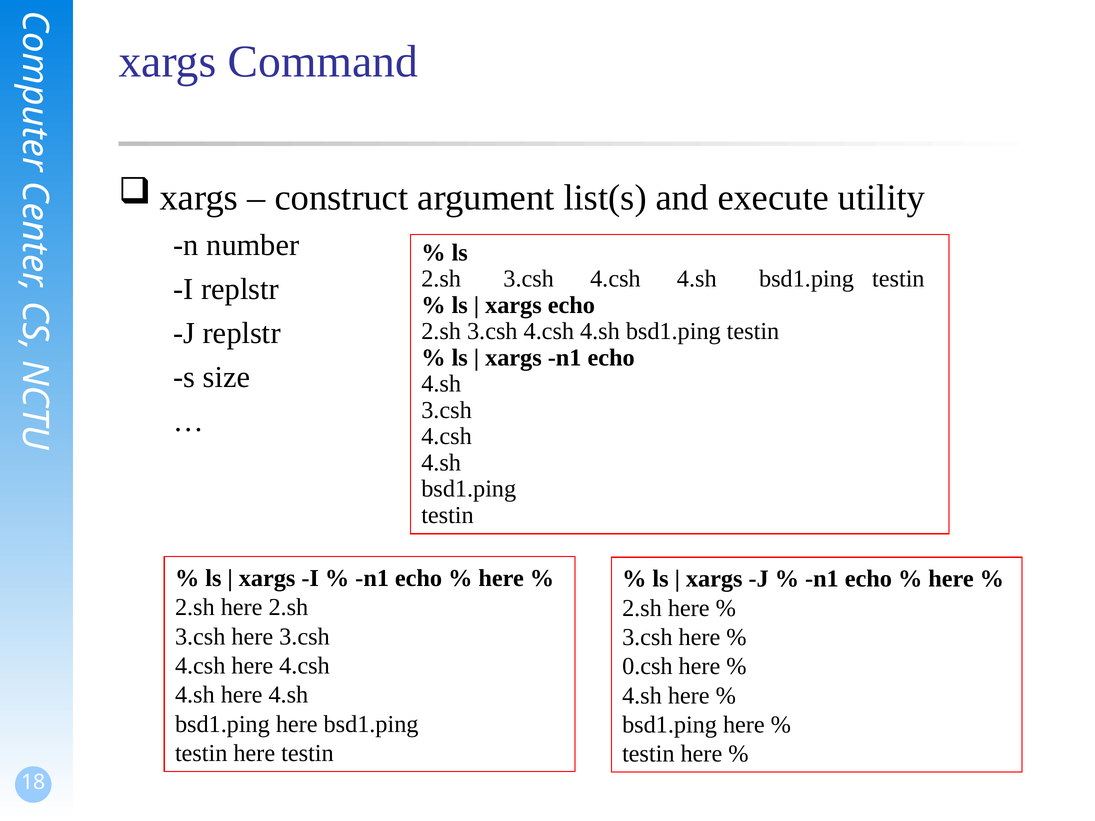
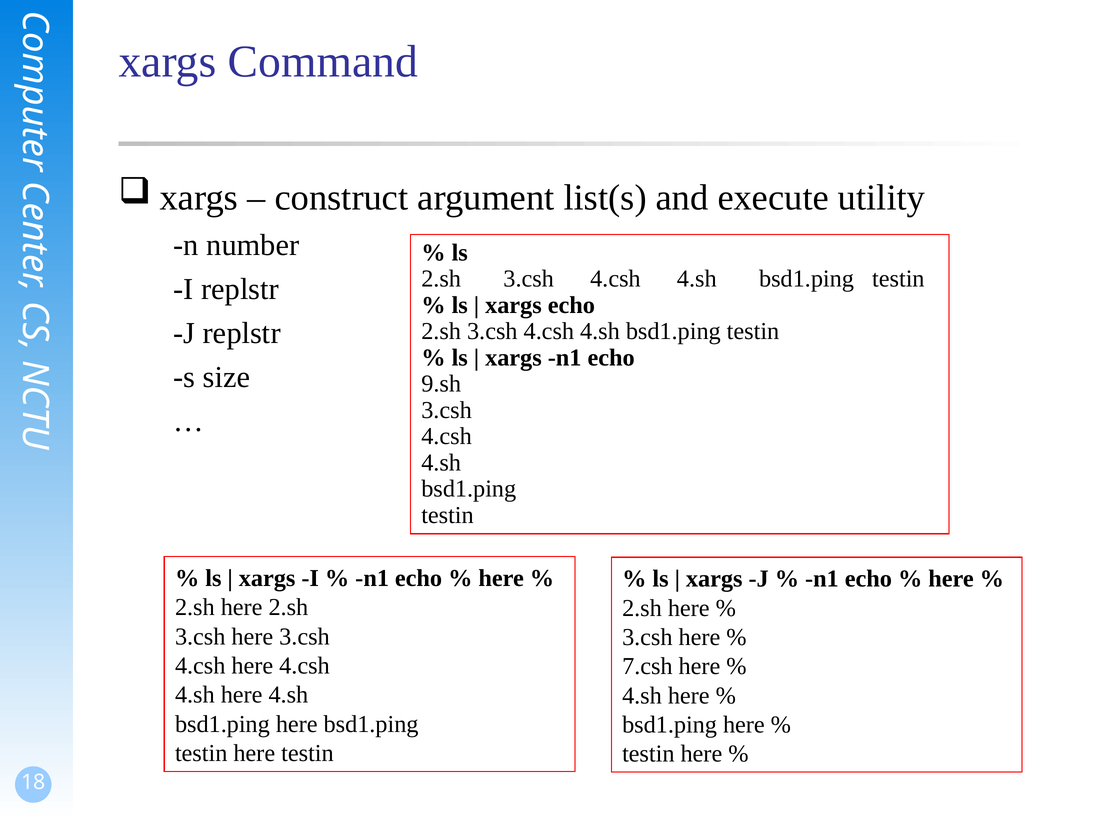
4.sh: 4.sh -> 9.sh (441, 384)
0.csh: 0.csh -> 7.csh (647, 667)
